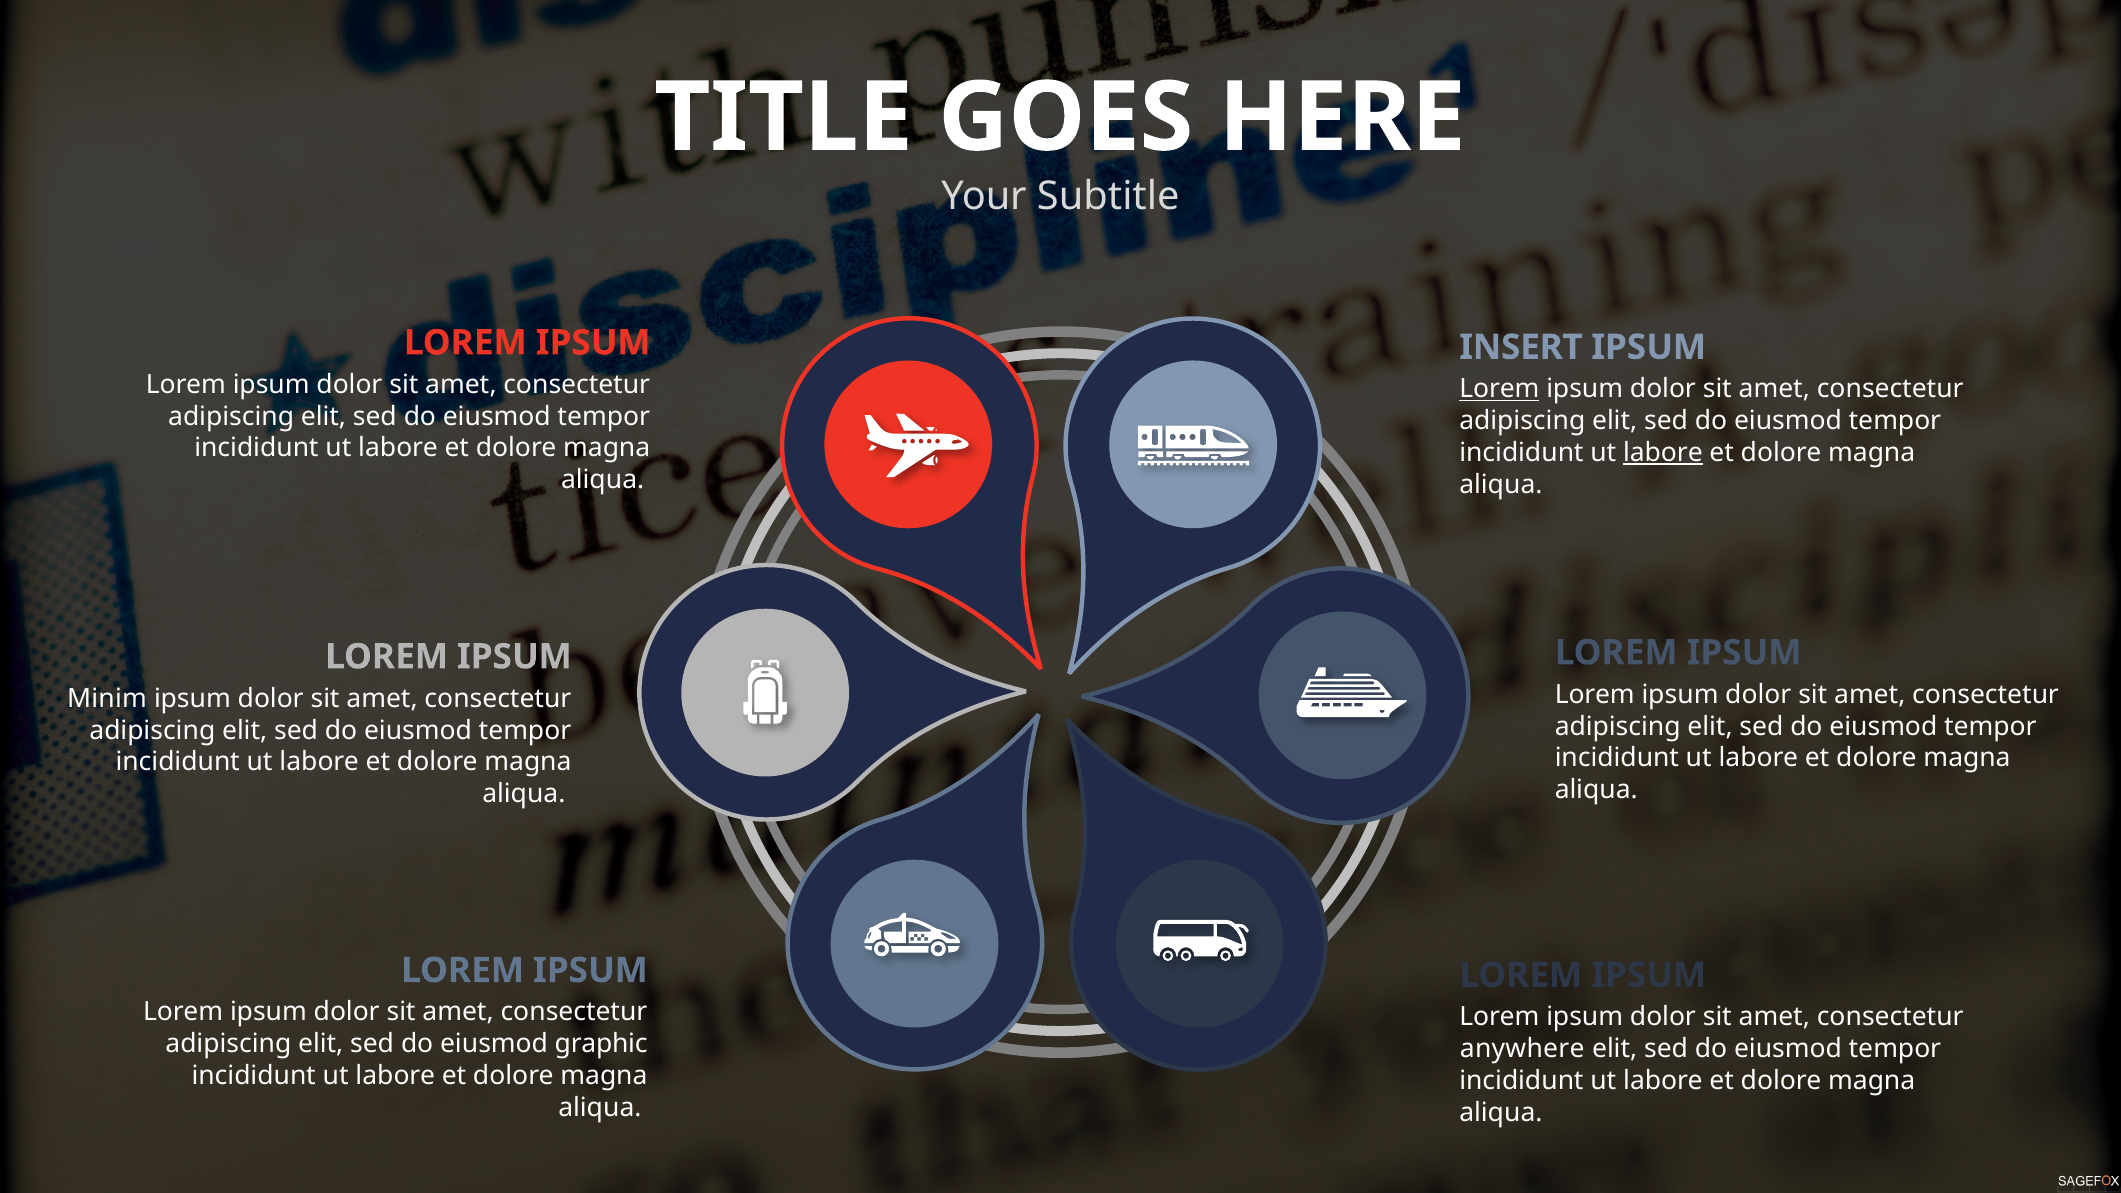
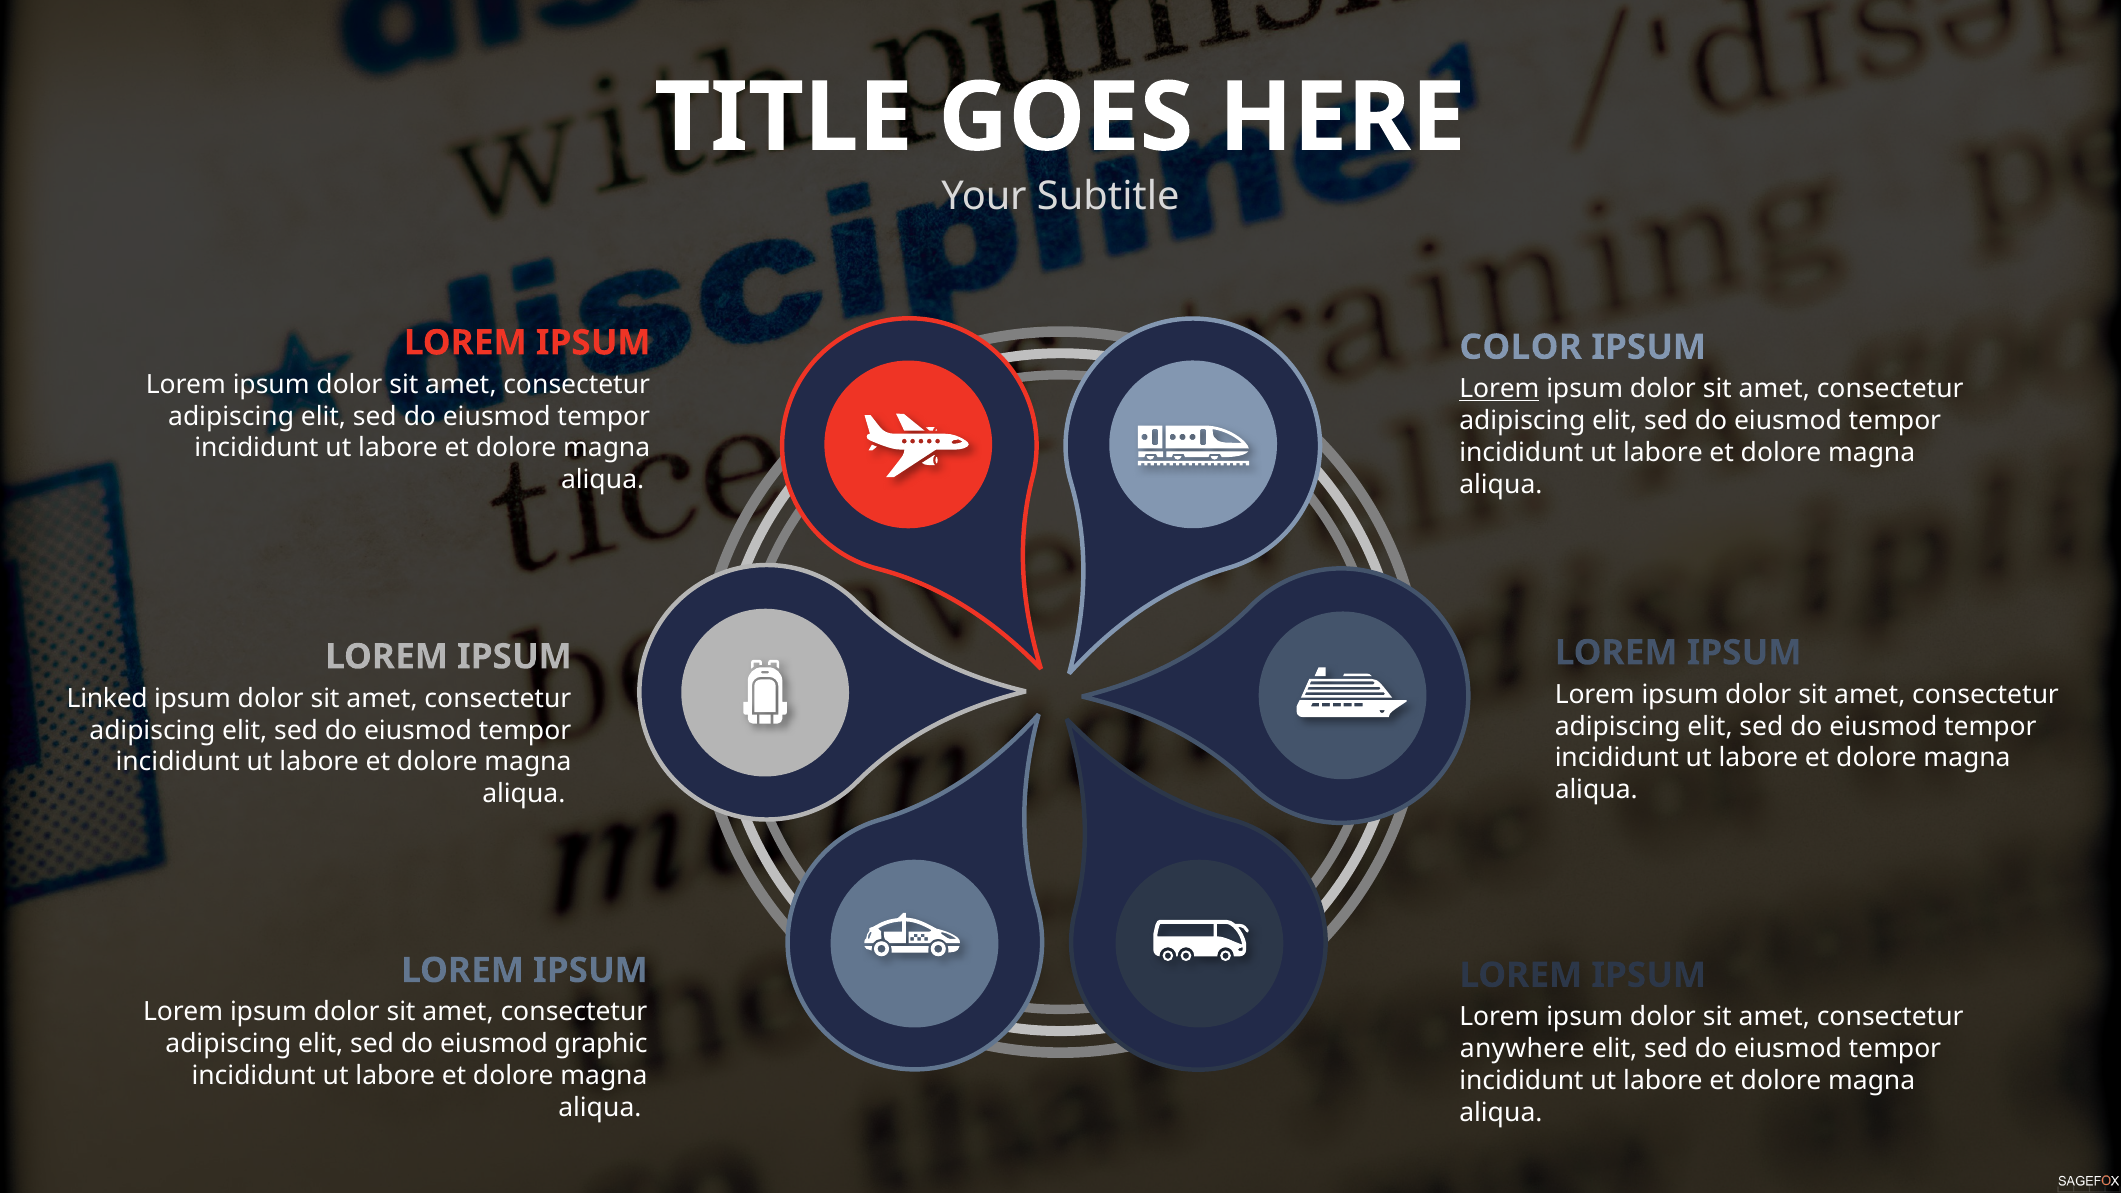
INSERT: INSERT -> COLOR (1521, 347)
labore underline: present -> none (1663, 453)
Minim: Minim -> Linked (107, 699)
